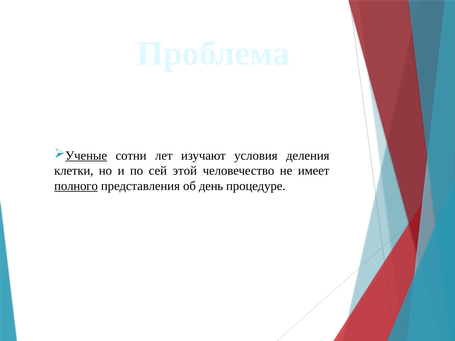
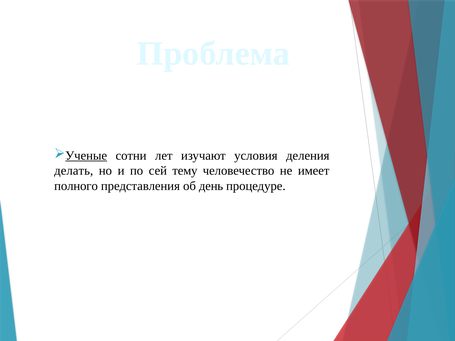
клетки: клетки -> делать (74, 171)
этой: этой -> тему (185, 171)
полного underline: present -> none (76, 186)
